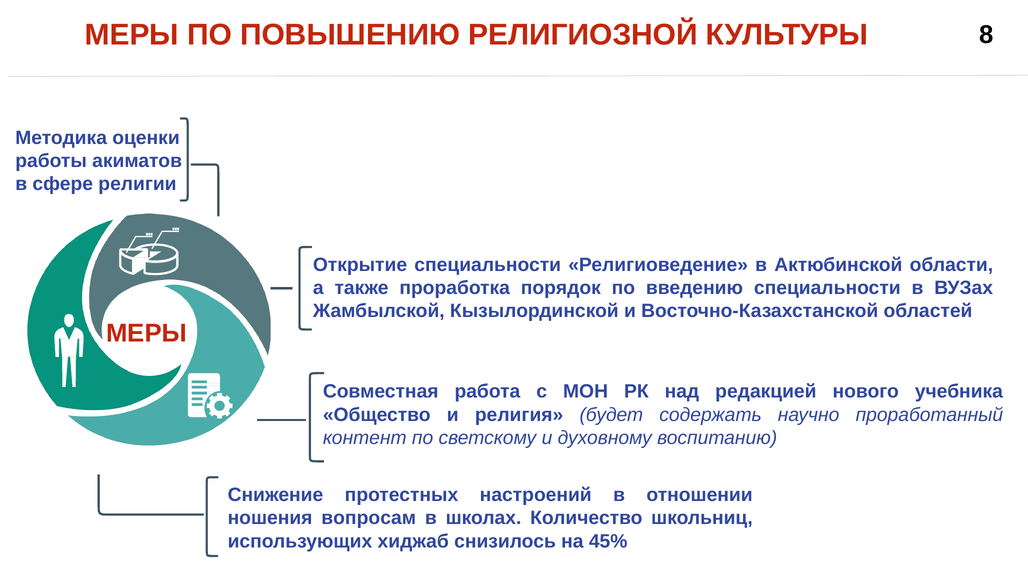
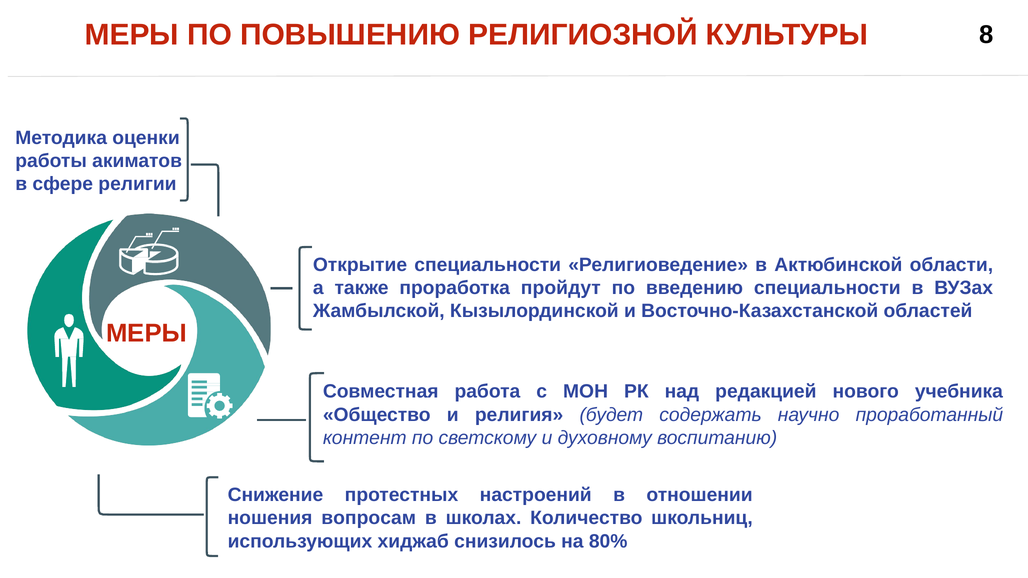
порядок: порядок -> пройдут (561, 288)
45%: 45% -> 80% (608, 541)
